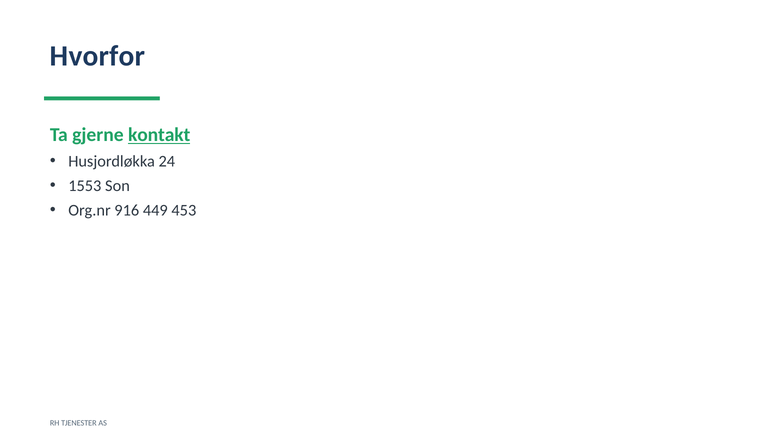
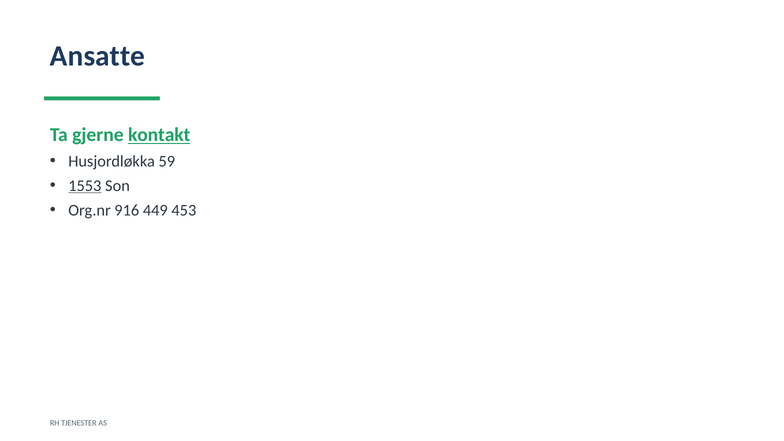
Hvorfor: Hvorfor -> Ansatte (98, 56)
24: 24 -> 59 (167, 161)
1553 underline: none -> present (85, 186)
